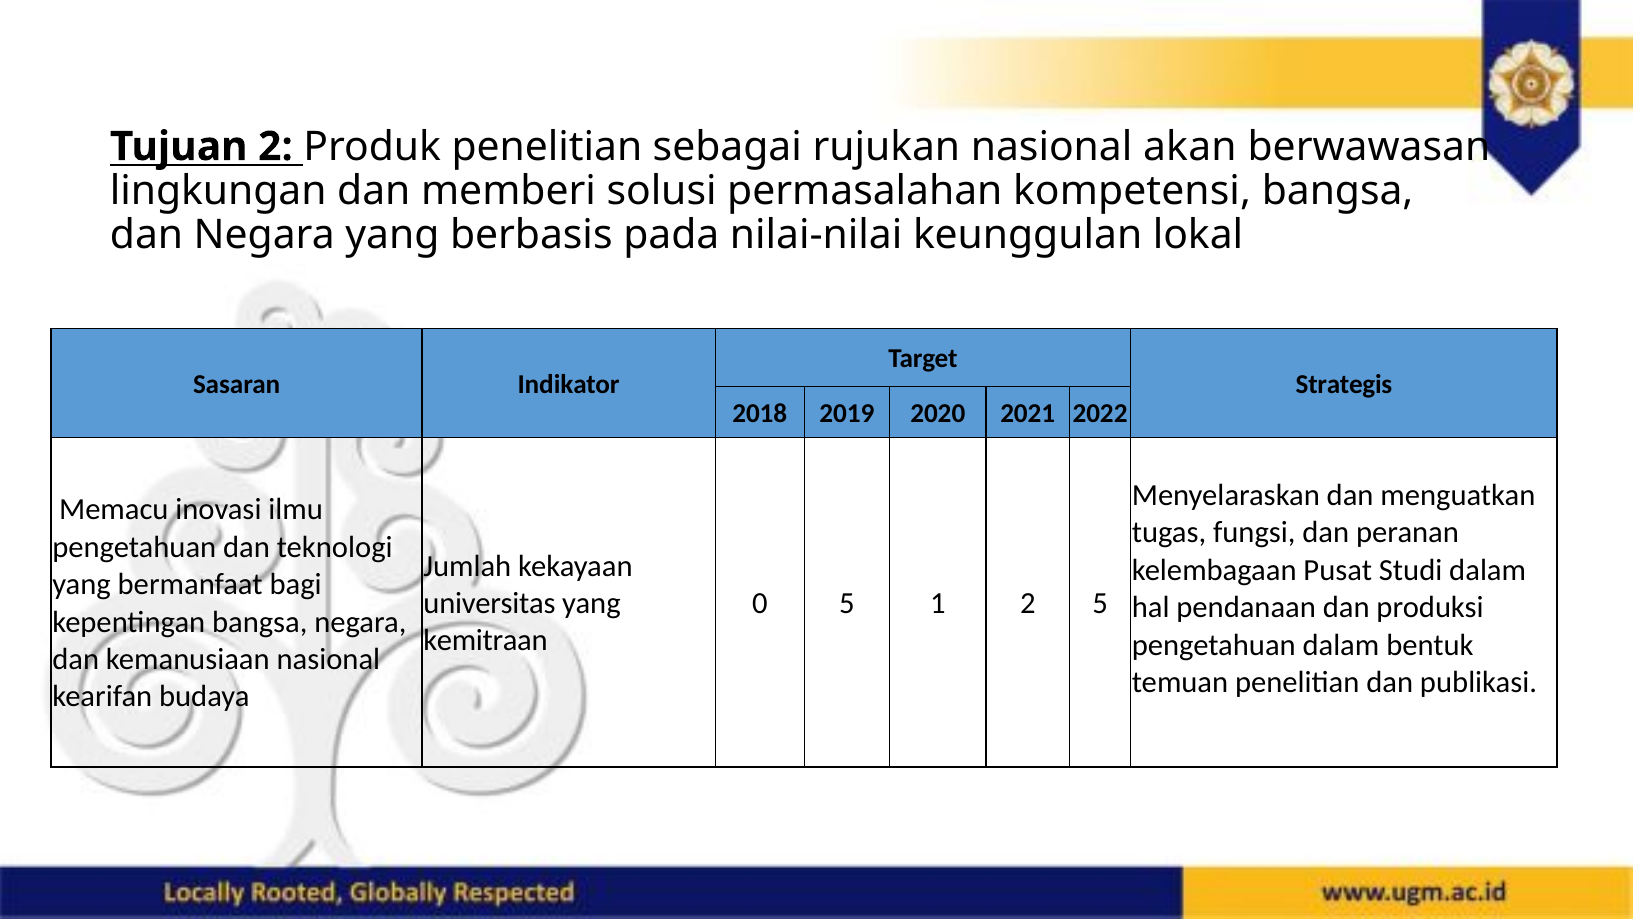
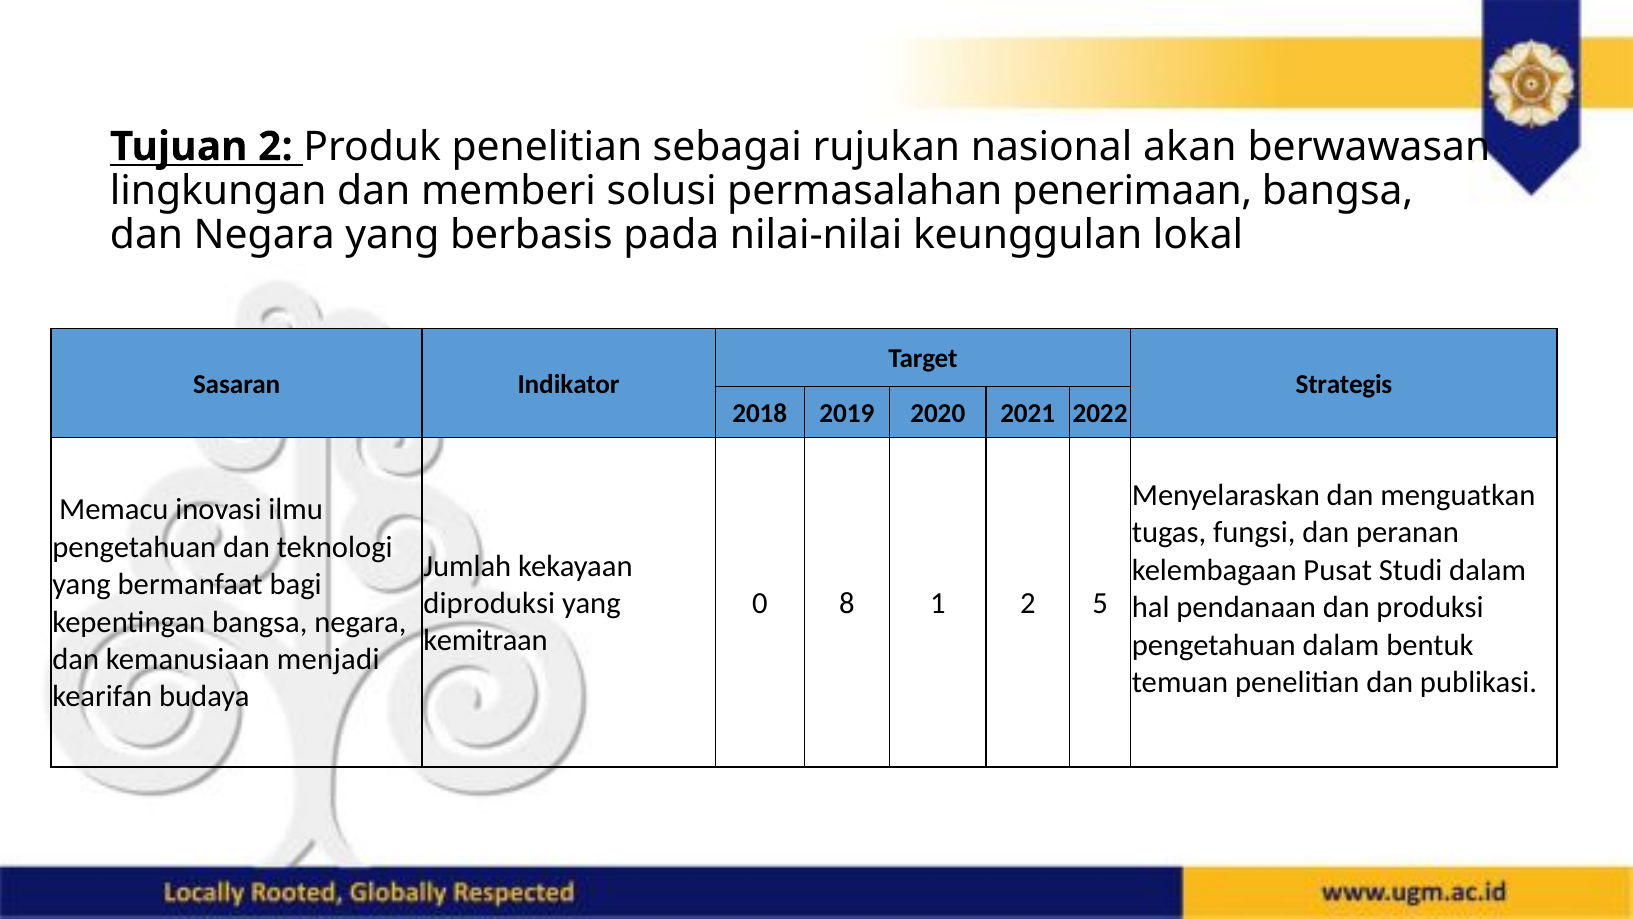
kompetensi: kompetensi -> penerimaan (1132, 191)
universitas: universitas -> diproduksi (489, 603)
0 5: 5 -> 8 (847, 603)
kemanusiaan nasional: nasional -> menjadi (328, 659)
